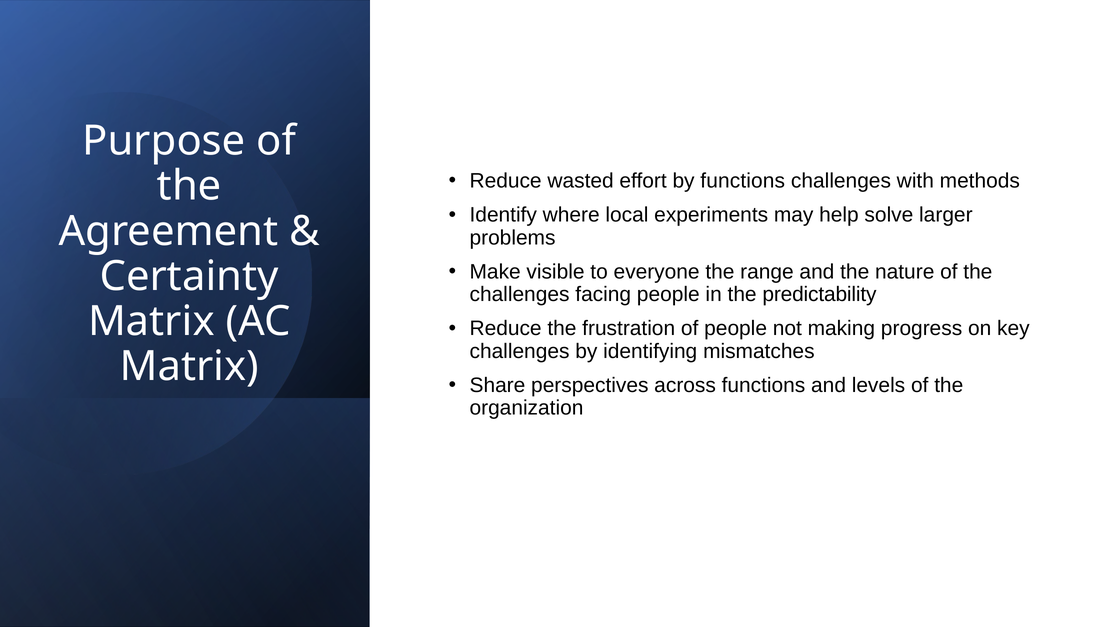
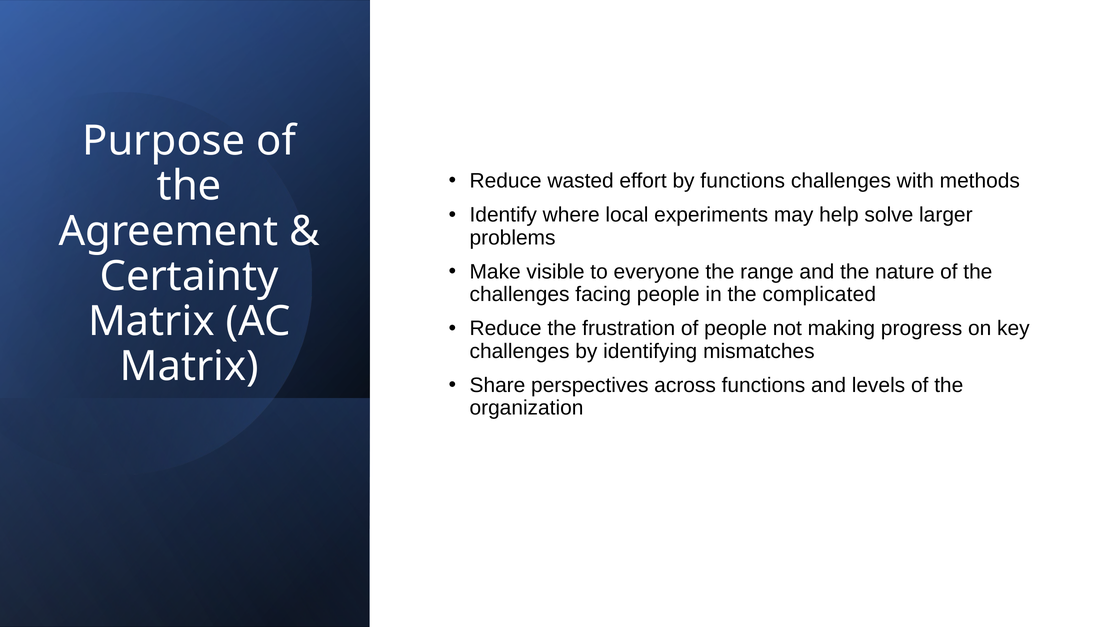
predictability: predictability -> complicated (819, 295)
